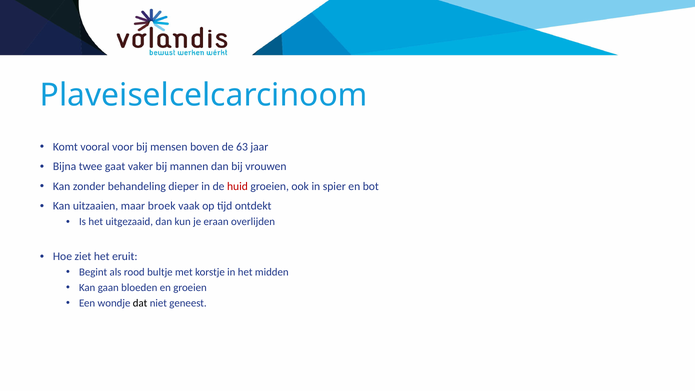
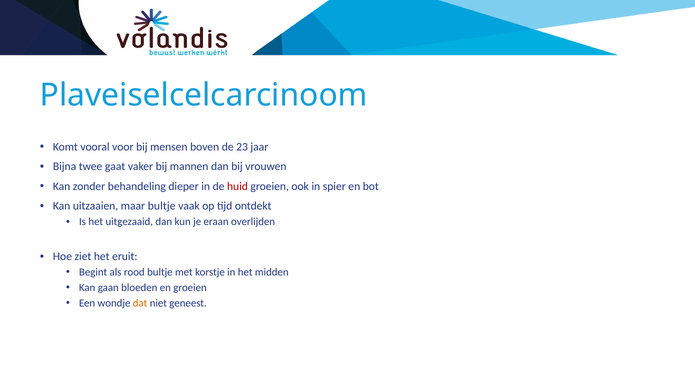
63: 63 -> 23 (242, 147)
maar broek: broek -> bultje (162, 206)
dat colour: black -> orange (140, 303)
